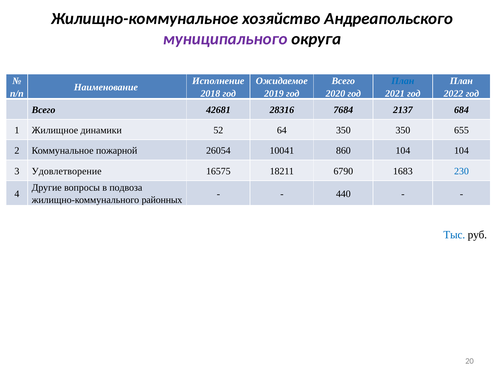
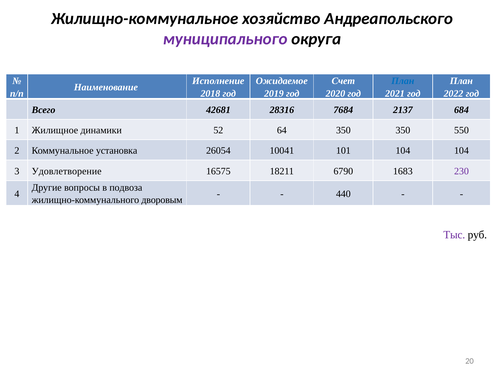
Всего: Всего -> Счет (343, 81)
655: 655 -> 550 (461, 130)
пожарной: пожарной -> установка (117, 151)
860: 860 -> 101 (343, 151)
230 colour: blue -> purple (461, 171)
районных: районных -> дворовым (162, 200)
Тыс colour: blue -> purple (454, 235)
